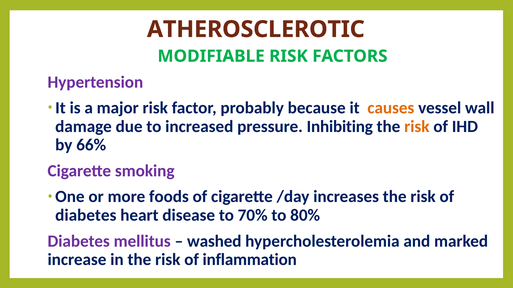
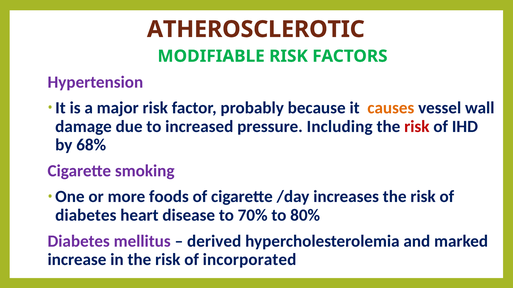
Inhibiting: Inhibiting -> Including (340, 127)
risk colour: orange -> red (417, 127)
66%: 66% -> 68% (91, 145)
washed: washed -> derived (214, 242)
inflammation: inflammation -> incorporated (250, 260)
